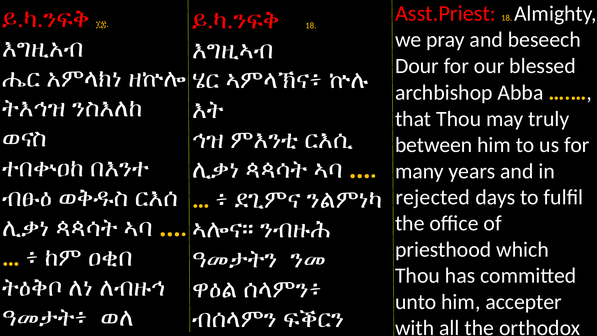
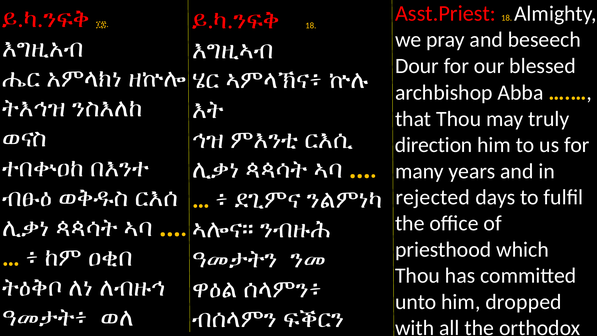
between: between -> direction (434, 145)
accepter: accepter -> dropped (524, 302)
